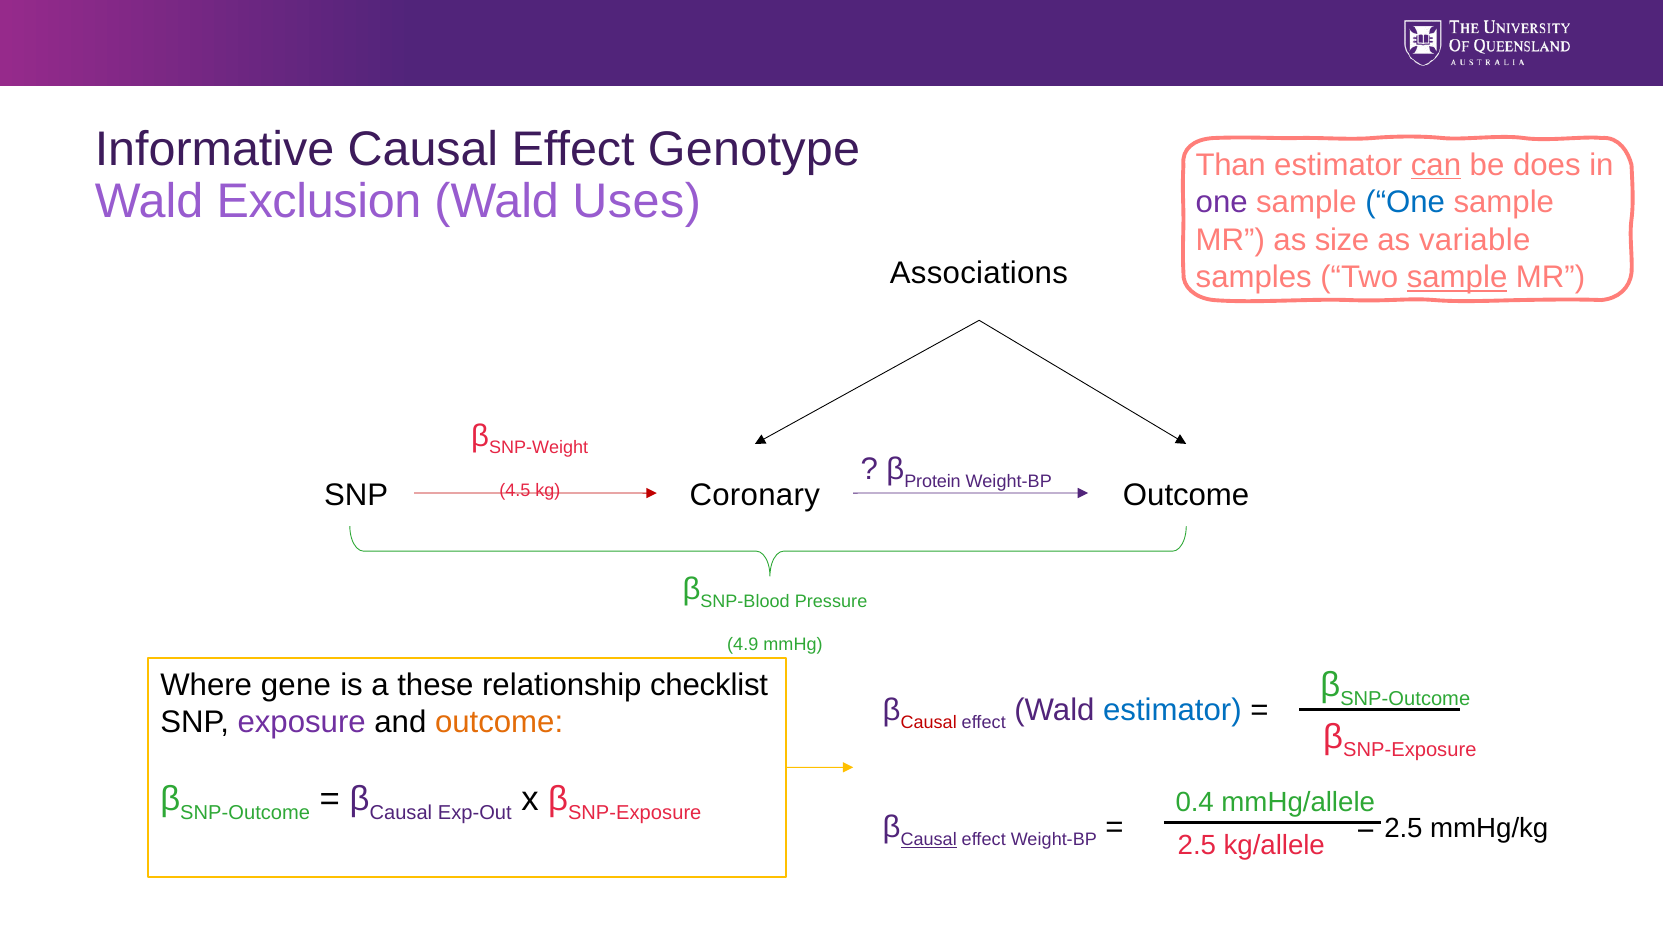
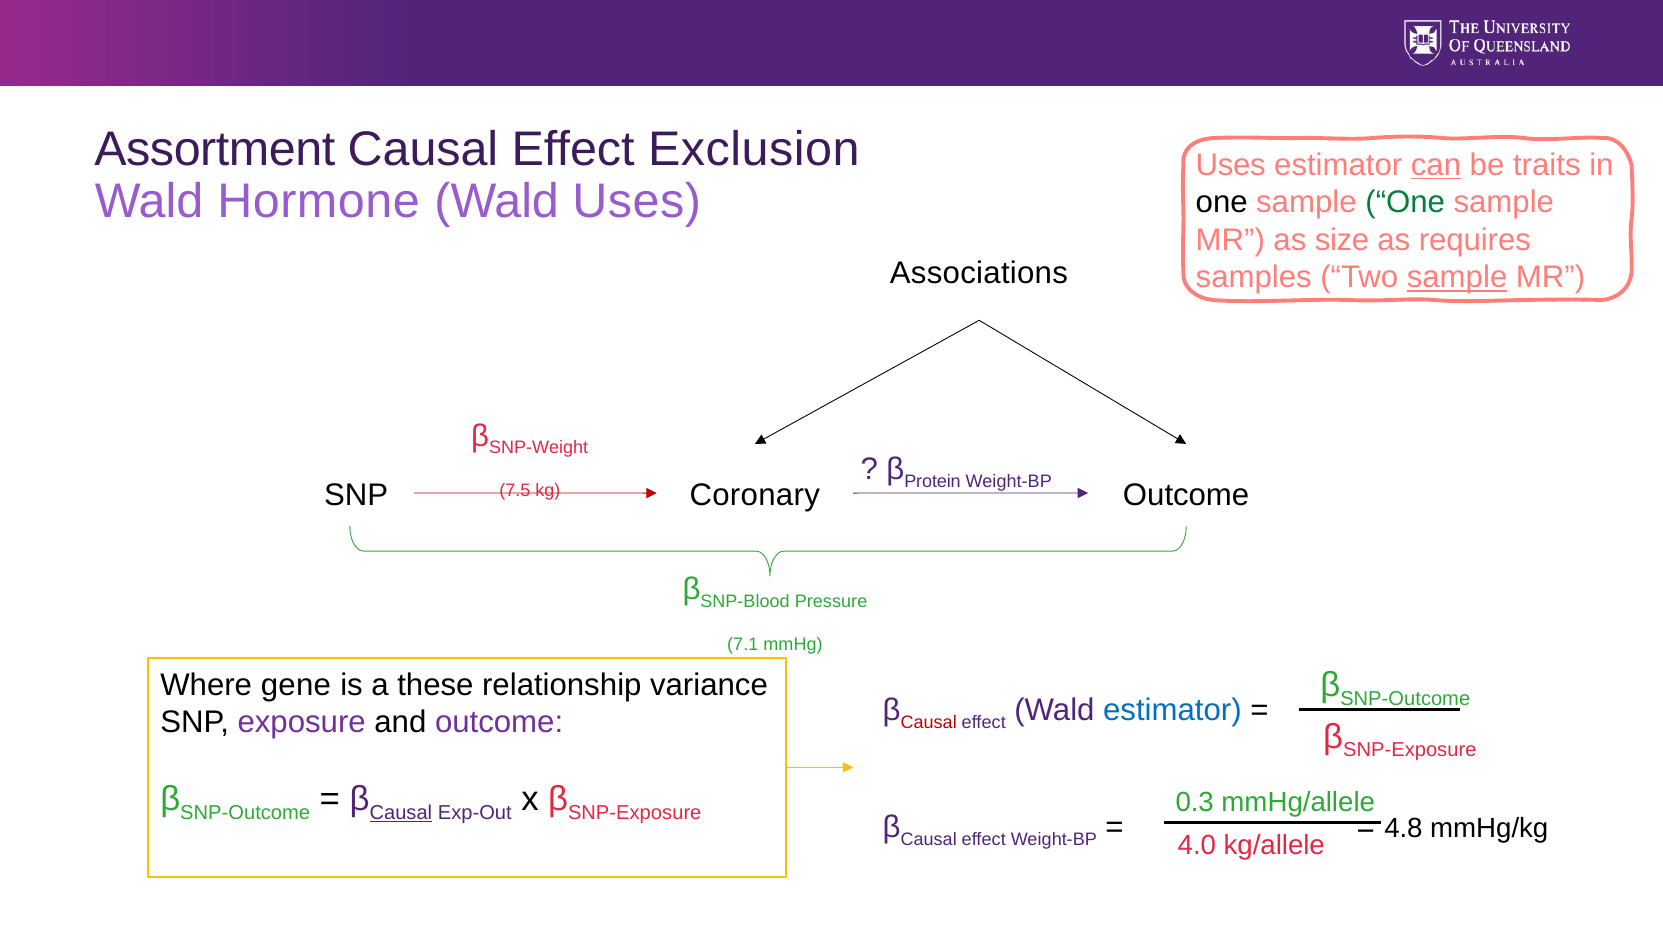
Informative: Informative -> Assortment (215, 149)
Genotype: Genotype -> Exclusion (754, 149)
Than: Than -> Uses (1231, 165)
does: does -> traits (1547, 165)
Exclusion: Exclusion -> Hormone (319, 201)
one colour: purple -> black (1222, 202)
One colour: blue -> green (1405, 202)
variable: variable -> requires (1475, 240)
4.5: 4.5 -> 7.5 (515, 490)
4.9: 4.9 -> 7.1 (743, 644)
checklist: checklist -> variance (709, 684)
outcome colour: orange -> purple (499, 722)
Causal underline: none -> present (401, 812)
0.4: 0.4 -> 0.3 (1195, 802)
Causal underline: present -> none (929, 839)
2.5: 2.5 -> 4.8 (1403, 828)
2.5: 2.5 -> 4.0 (1197, 844)
